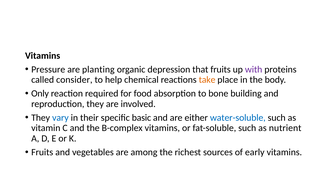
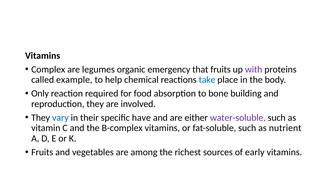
Pressure: Pressure -> Complex (48, 69)
planting: planting -> legumes (98, 69)
depression: depression -> emergency (169, 69)
consider: consider -> example (74, 80)
take colour: orange -> blue (207, 80)
basic: basic -> have (141, 118)
water-soluble colour: blue -> purple (238, 118)
